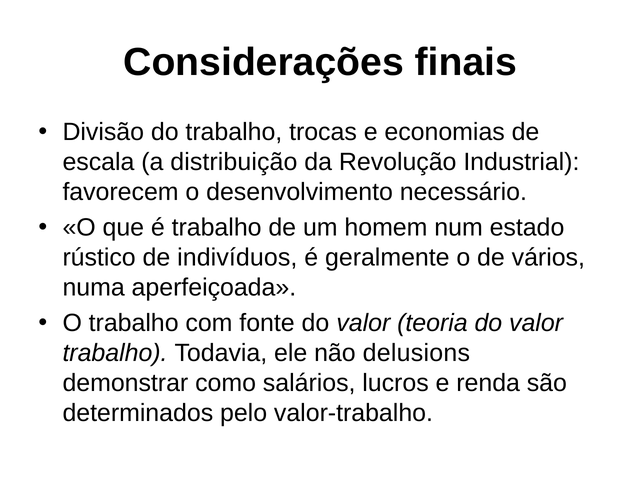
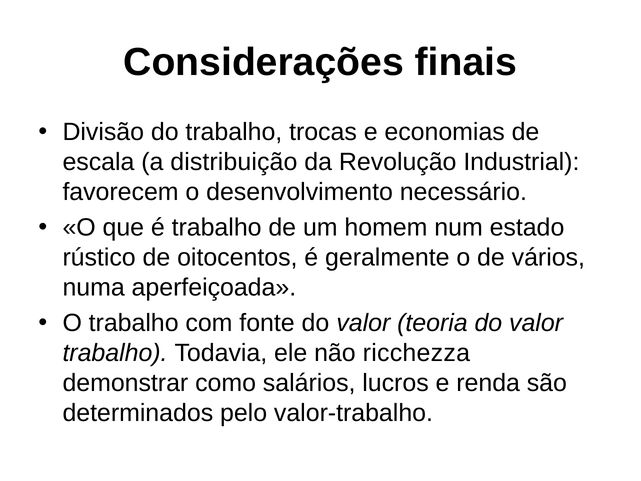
indivíduos: indivíduos -> oitocentos (237, 258)
delusions: delusions -> ricchezza (416, 353)
